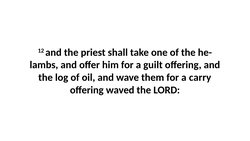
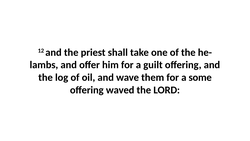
carry: carry -> some (200, 77)
